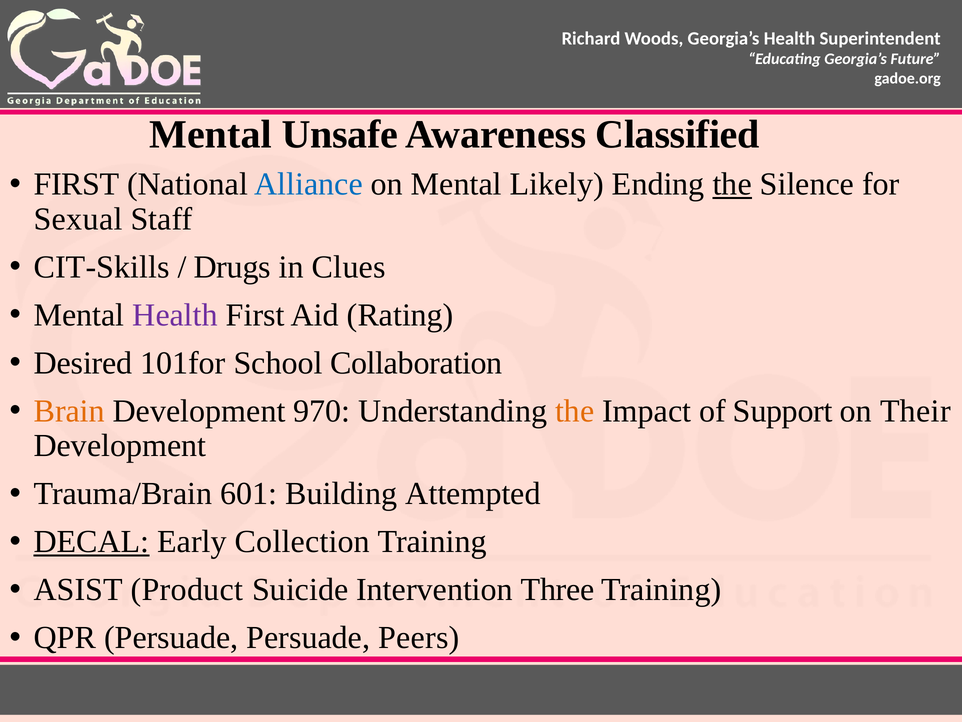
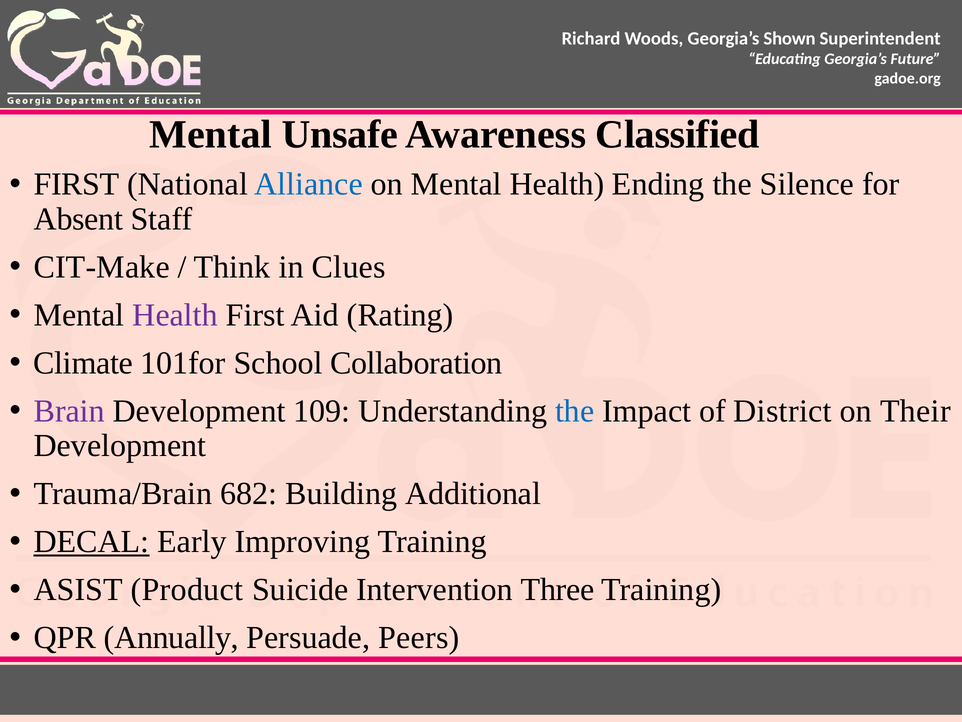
Health: Health -> Shown (790, 38)
on Mental Likely: Likely -> Health (557, 184)
the underline: present -> none (732, 184)
Sexual: Sexual -> Absent (78, 219)
CIT-Skills: CIT-Skills -> CIT-Make (102, 267)
Drugs: Drugs -> Think (232, 267)
Desired: Desired -> Climate (83, 363)
Brain colour: orange -> purple (69, 411)
970: 970 -> 109 (322, 411)
the colour: orange -> blue (575, 411)
Support: Support -> District (782, 411)
601: 601 -> 682 (249, 493)
Attempted: Attempted -> Additional (473, 493)
Collection: Collection -> Improving (302, 541)
QPR Persuade: Persuade -> Annually (171, 637)
